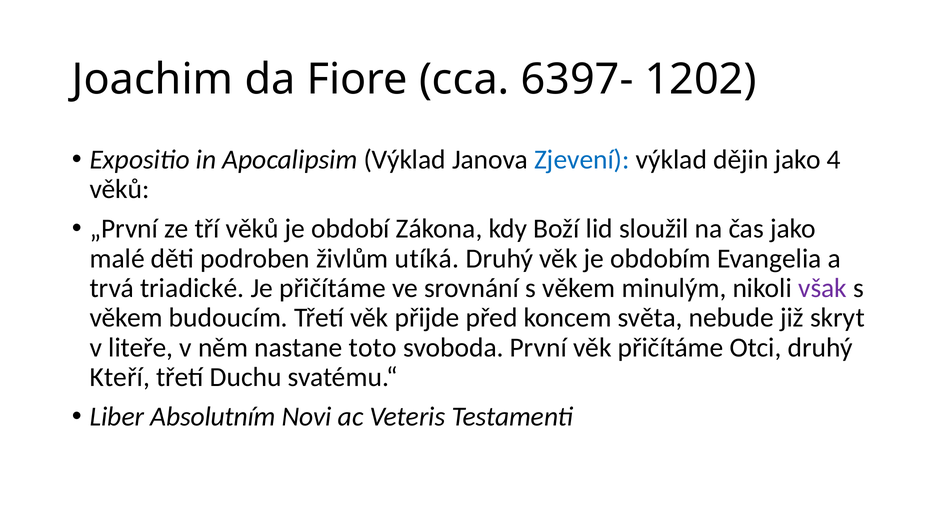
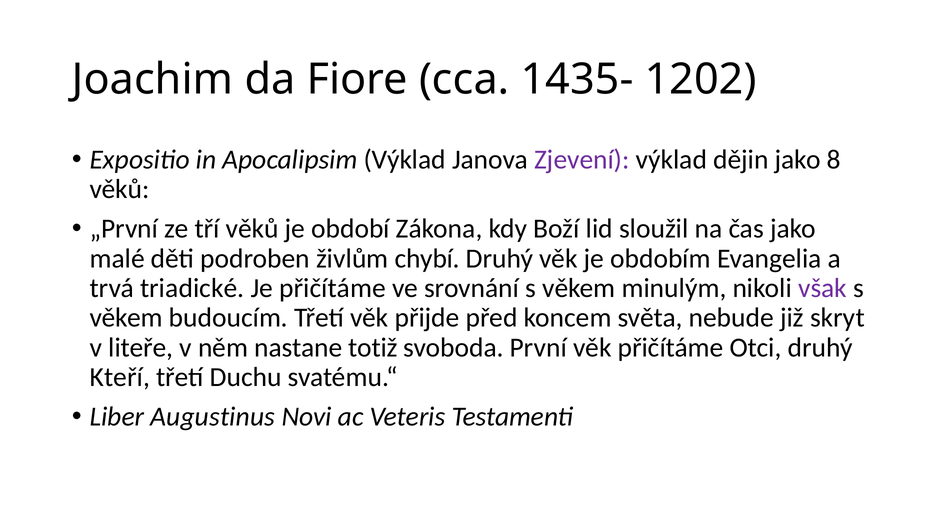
6397-: 6397- -> 1435- (577, 79)
Zjevení colour: blue -> purple (582, 160)
4: 4 -> 8 (834, 160)
utíká: utíká -> chybí (427, 258)
toto: toto -> totiž (373, 348)
Absolutním: Absolutním -> Augustinus (213, 417)
